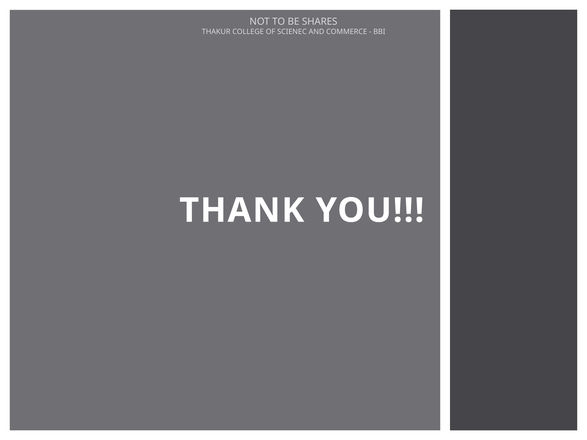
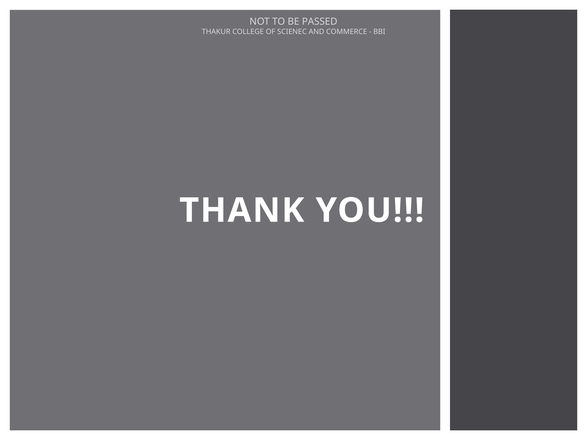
SHARES: SHARES -> PASSED (320, 22)
